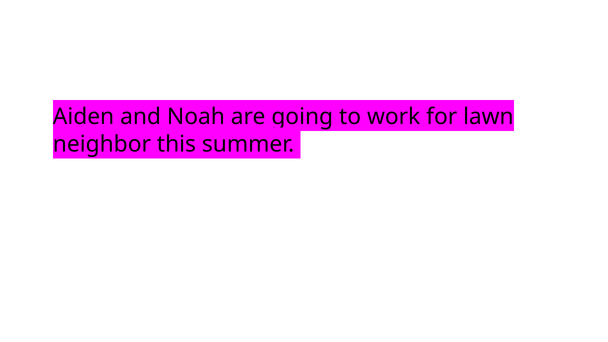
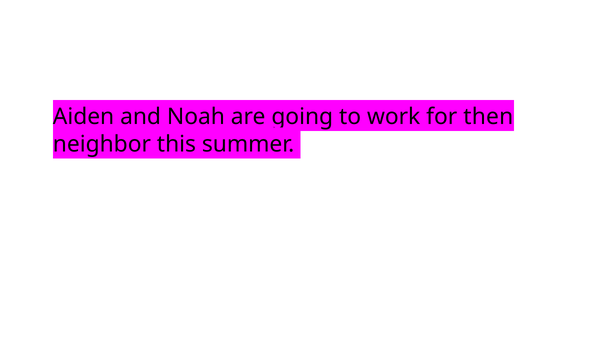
lawn: lawn -> then (488, 117)
